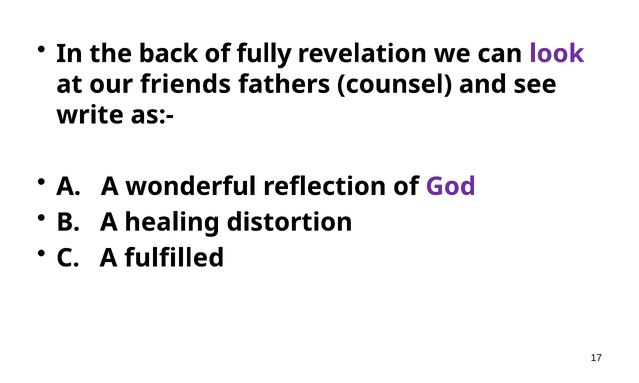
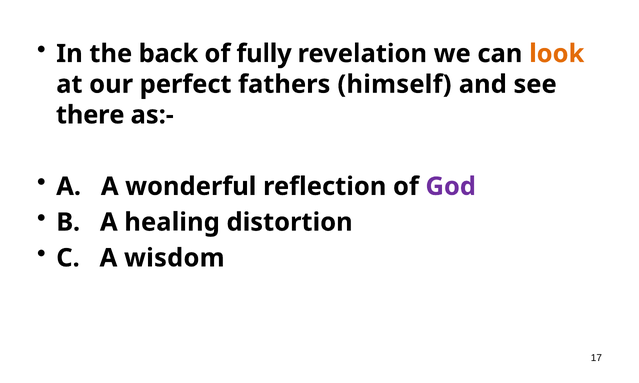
look colour: purple -> orange (557, 54)
friends: friends -> perfect (186, 84)
counsel: counsel -> himself (394, 84)
write: write -> there (90, 115)
fulfilled: fulfilled -> wisdom (174, 258)
